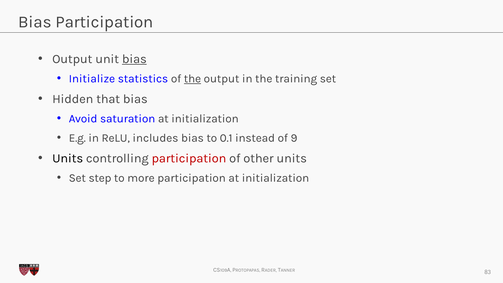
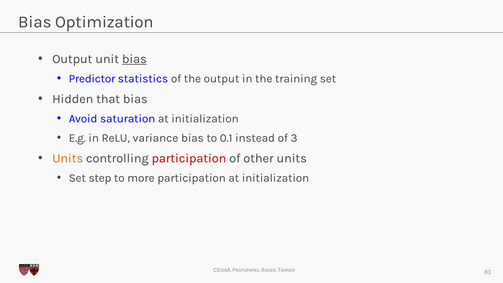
Bias Participation: Participation -> Optimization (105, 22)
Initialize: Initialize -> Predictor (92, 79)
the underline: present -> none (192, 79)
includes: includes -> variance (155, 138)
9: 9 -> 3 (294, 138)
Units colour: black -> orange (68, 158)
